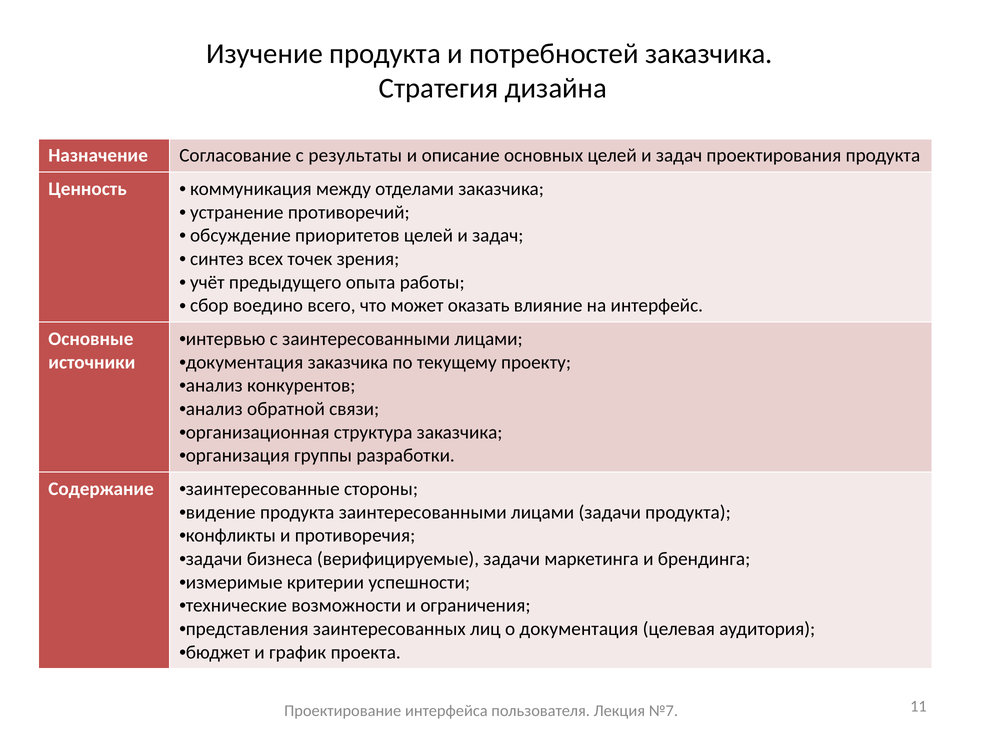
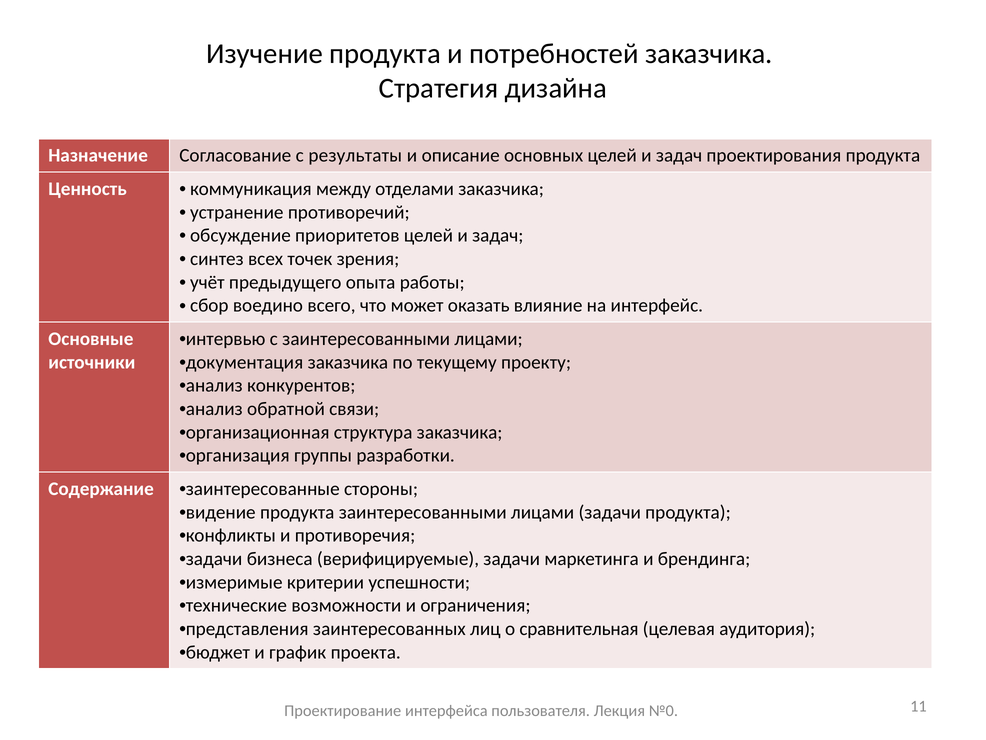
о документация: документация -> сравнительная (579, 628)
№7: №7 -> №0 (663, 710)
